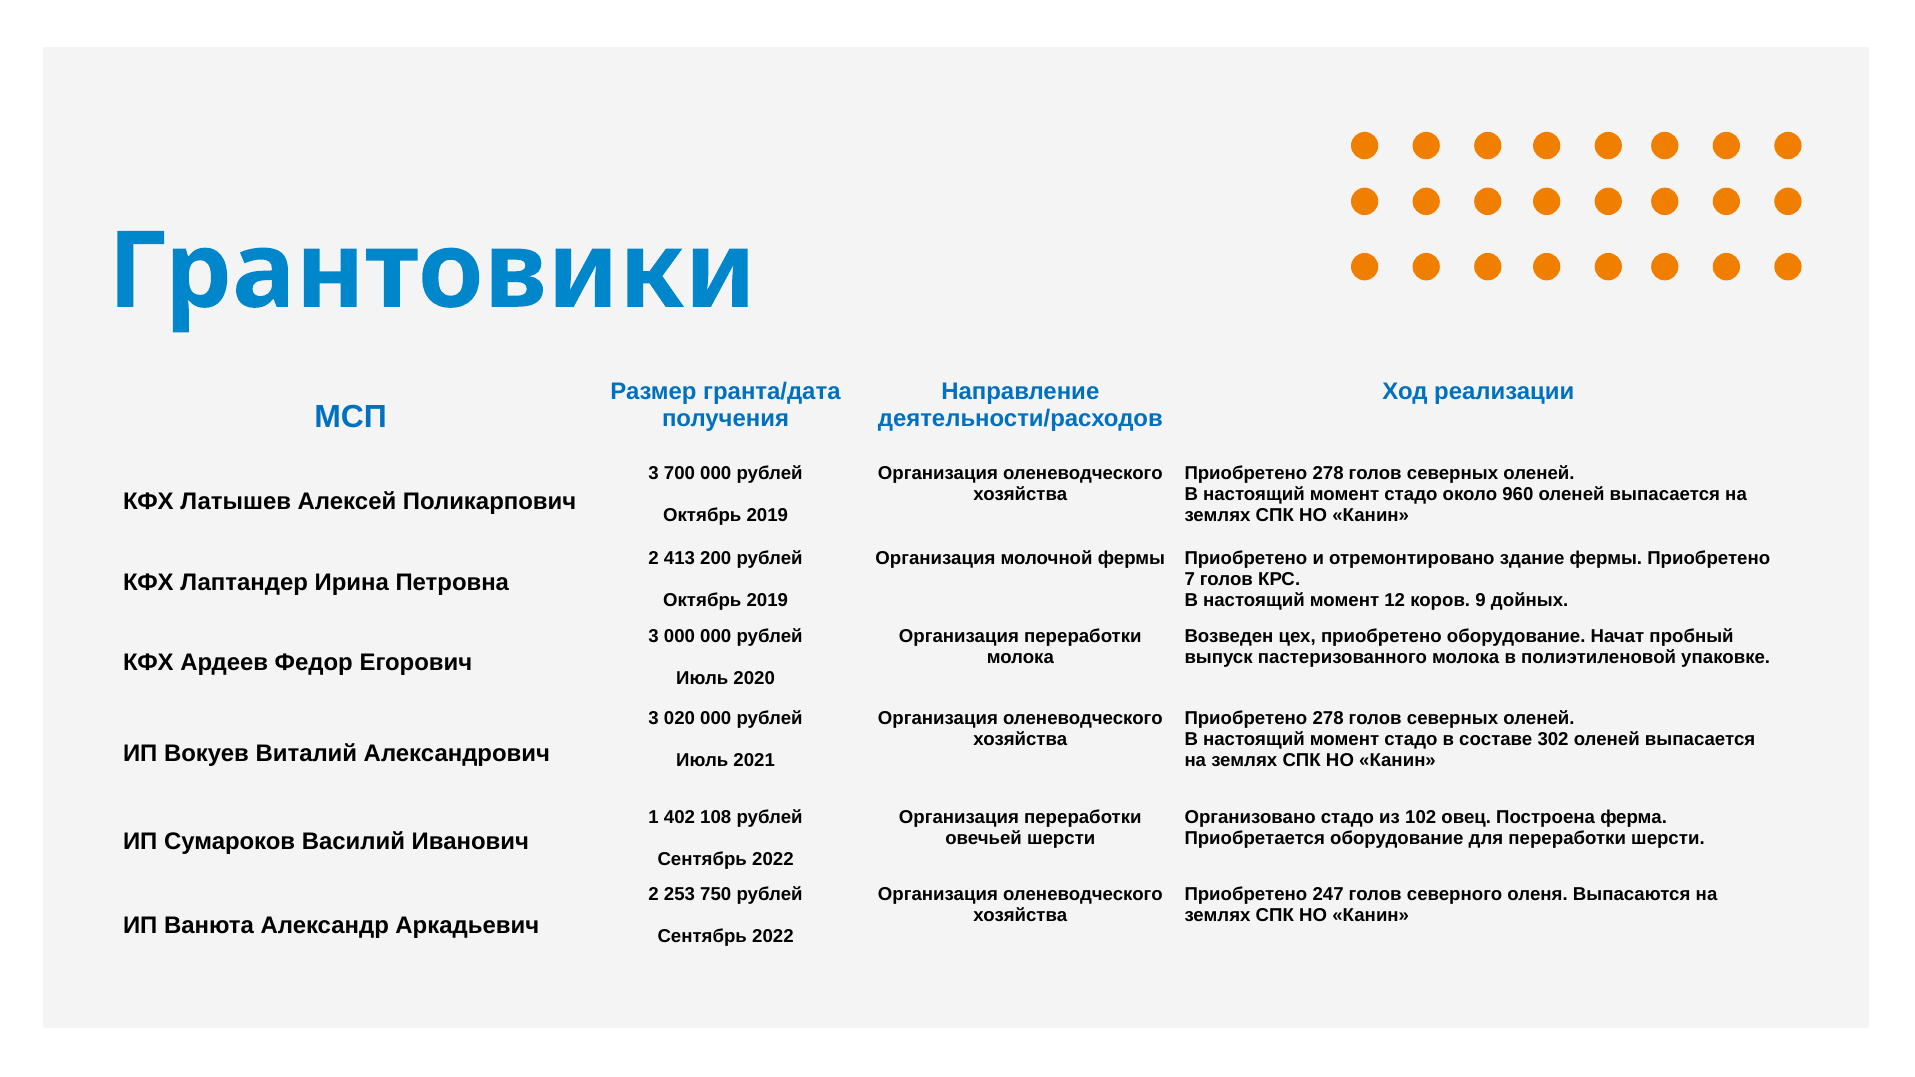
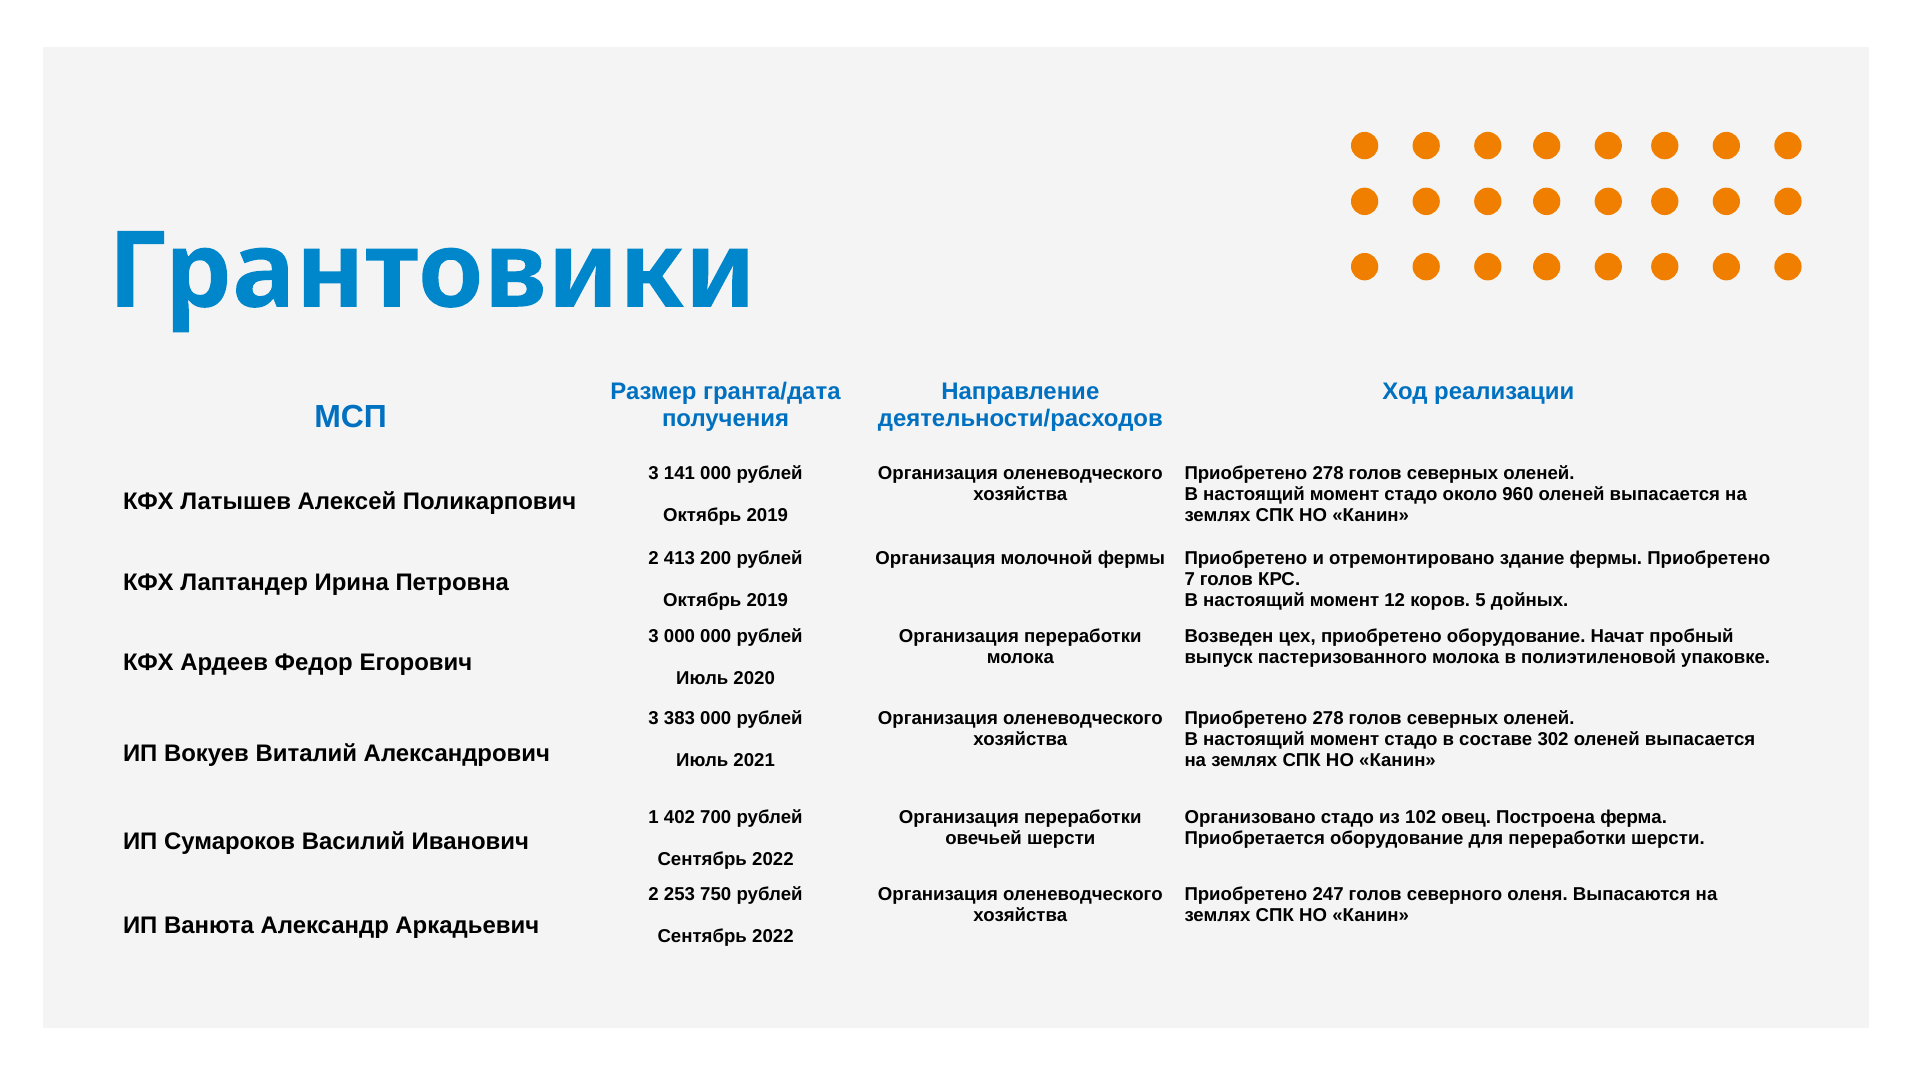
700: 700 -> 141 (679, 474)
9: 9 -> 5 (1481, 601)
020: 020 -> 383 (679, 719)
108: 108 -> 700 (716, 818)
